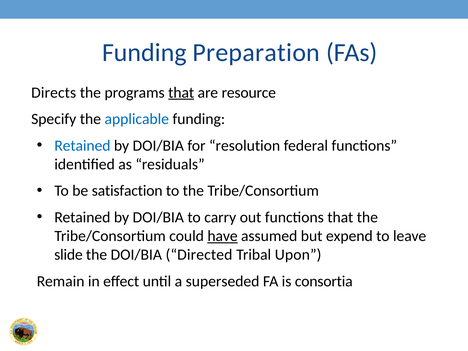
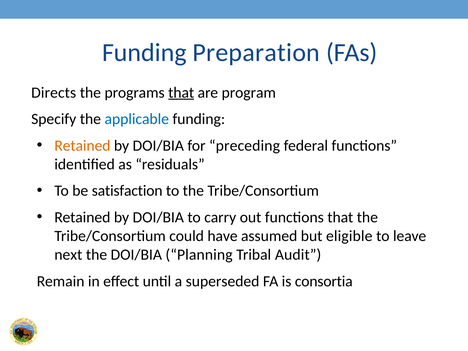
resource: resource -> program (249, 93)
Retained colour: blue -> orange (82, 146)
resolution: resolution -> preceding (245, 146)
have underline: present -> none (223, 236)
expend: expend -> eligible (349, 236)
slide: slide -> next (68, 255)
Directed: Directed -> Planning (199, 255)
Upon: Upon -> Audit (298, 255)
